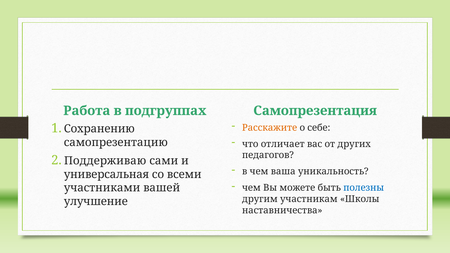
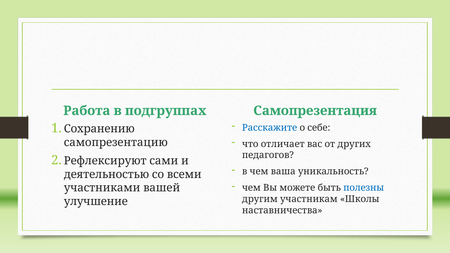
Расскажите colour: orange -> blue (270, 128)
Поддерживаю: Поддерживаю -> Рефлексируют (105, 161)
универсальная: универсальная -> деятельностью (106, 174)
